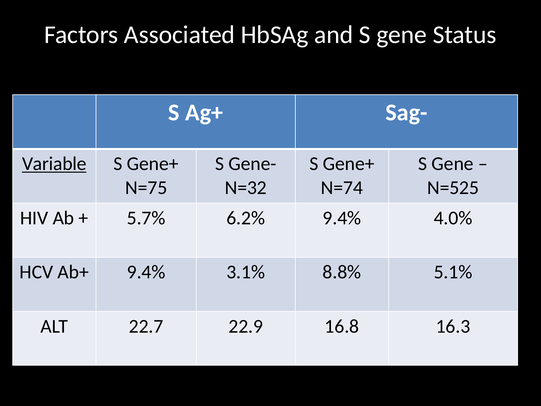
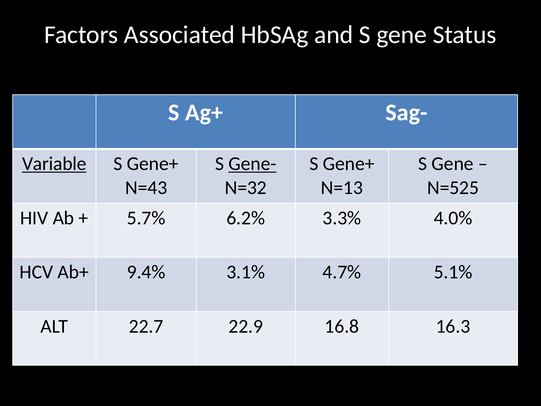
Gene- underline: none -> present (252, 164)
N=75: N=75 -> N=43 (146, 188)
N=74: N=74 -> N=13 (342, 188)
6.2% 9.4%: 9.4% -> 3.3% (342, 218)
8.8%: 8.8% -> 4.7% (342, 272)
